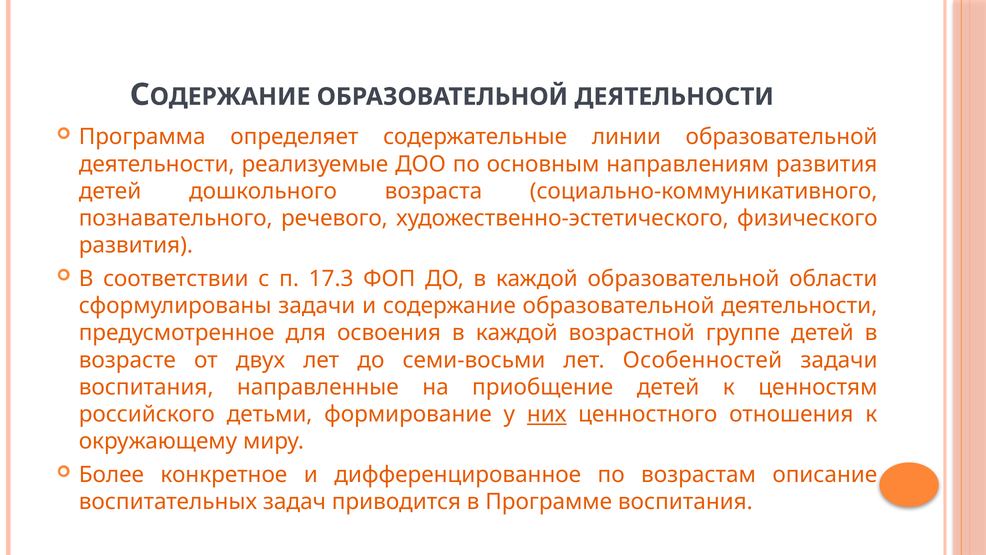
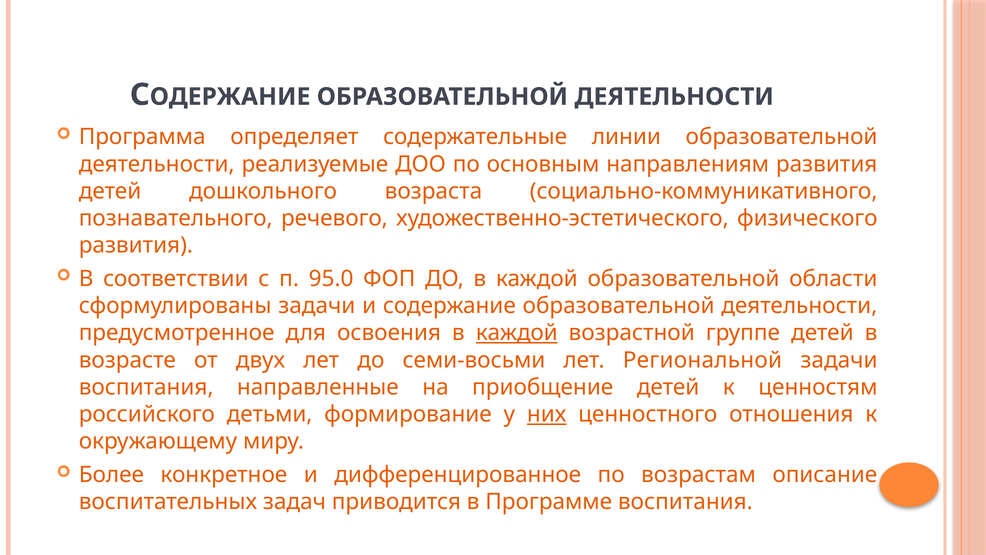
17.3: 17.3 -> 95.0 (331, 279)
каждой underline: none -> present (517, 333)
Особенностей: Особенностей -> Региональной (702, 360)
